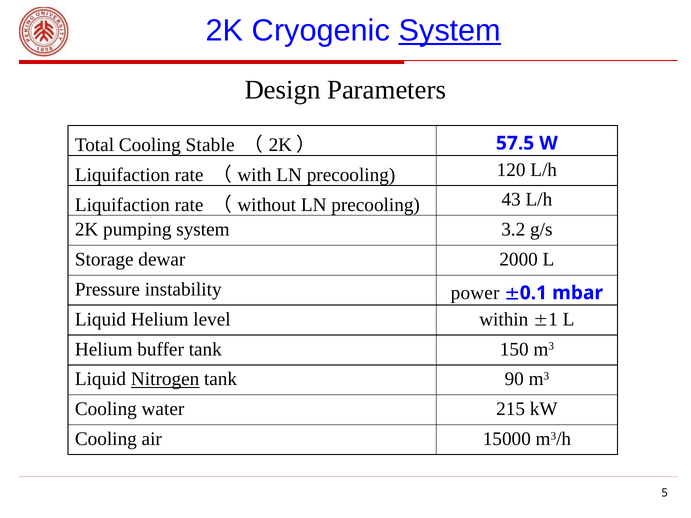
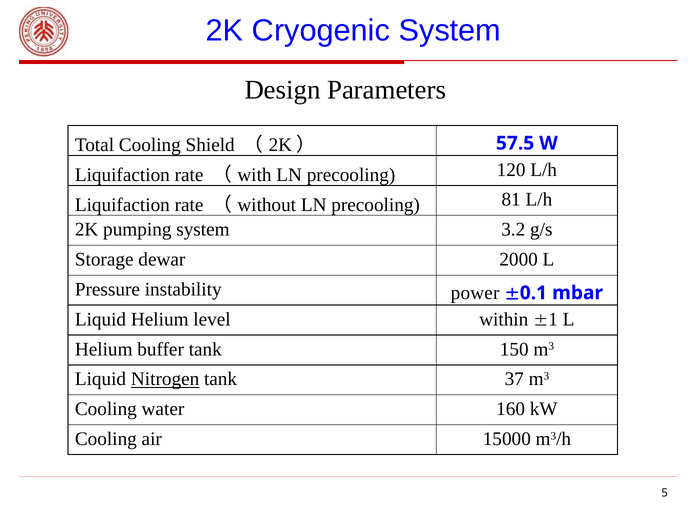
System underline: present -> none (450, 31)
Stable: Stable -> Shield (210, 145)
43: 43 -> 81 (511, 200)
90: 90 -> 37 (514, 379)
215: 215 -> 160 (511, 409)
